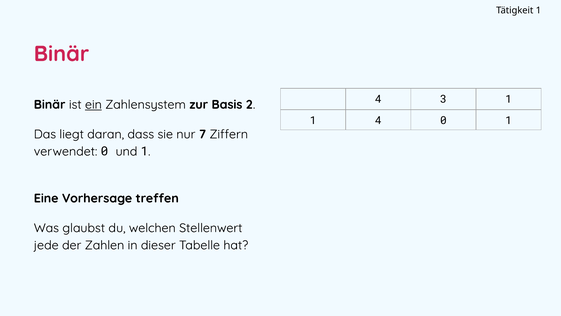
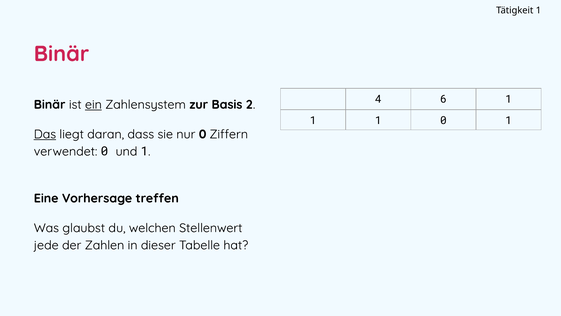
3: 3 -> 6 (443, 99)
4: 4 -> 1 (378, 120)
Das underline: none -> present (45, 134)
nur 7: 7 -> 0 (203, 134)
